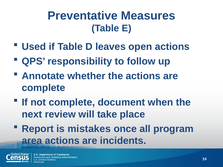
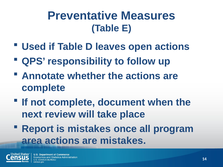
are incidents: incidents -> mistakes (123, 141)
